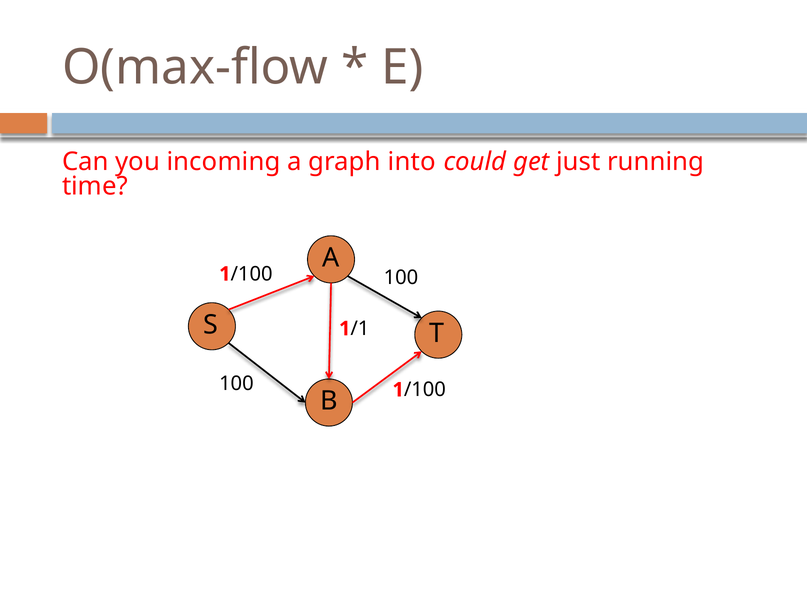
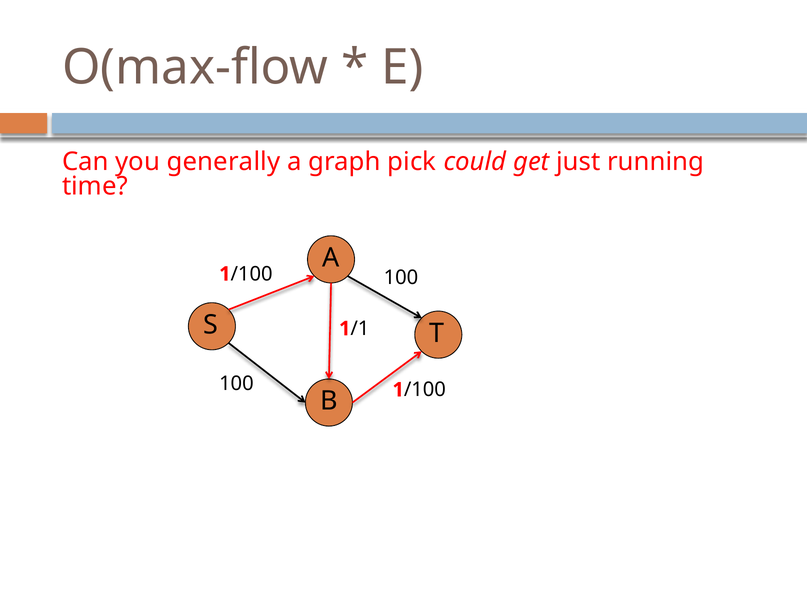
incoming: incoming -> generally (224, 161)
into: into -> pick (412, 161)
